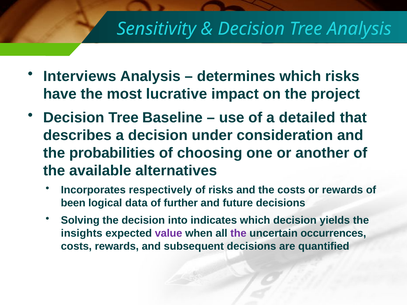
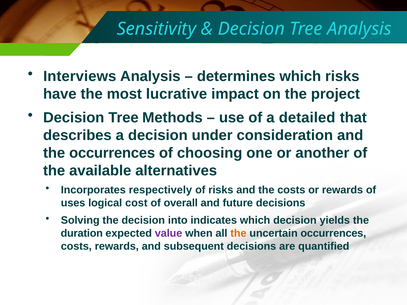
Baseline: Baseline -> Methods (172, 118)
the probabilities: probabilities -> occurrences (112, 153)
been: been -> uses (73, 203)
data: data -> cost (136, 203)
further: further -> overall (181, 203)
insights: insights -> duration (82, 233)
the colour: purple -> orange (238, 233)
